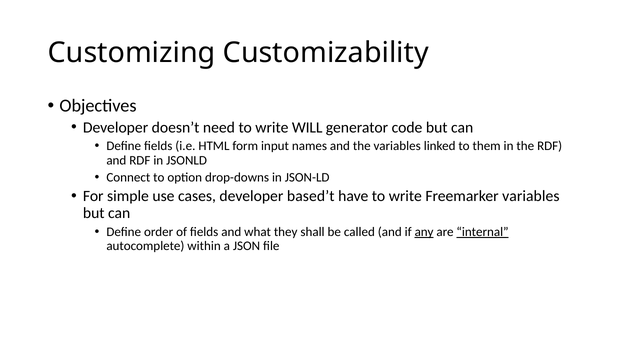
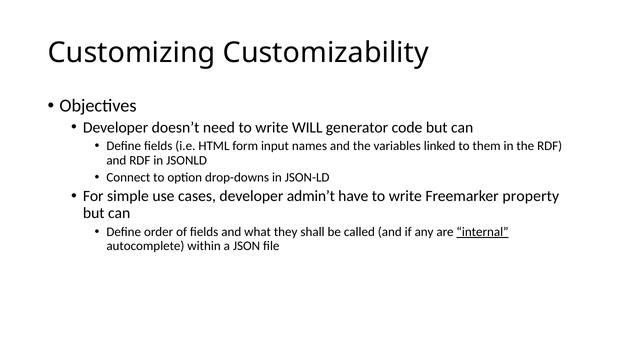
based’t: based’t -> admin’t (311, 196)
Freemarker variables: variables -> property (531, 196)
any underline: present -> none (424, 232)
